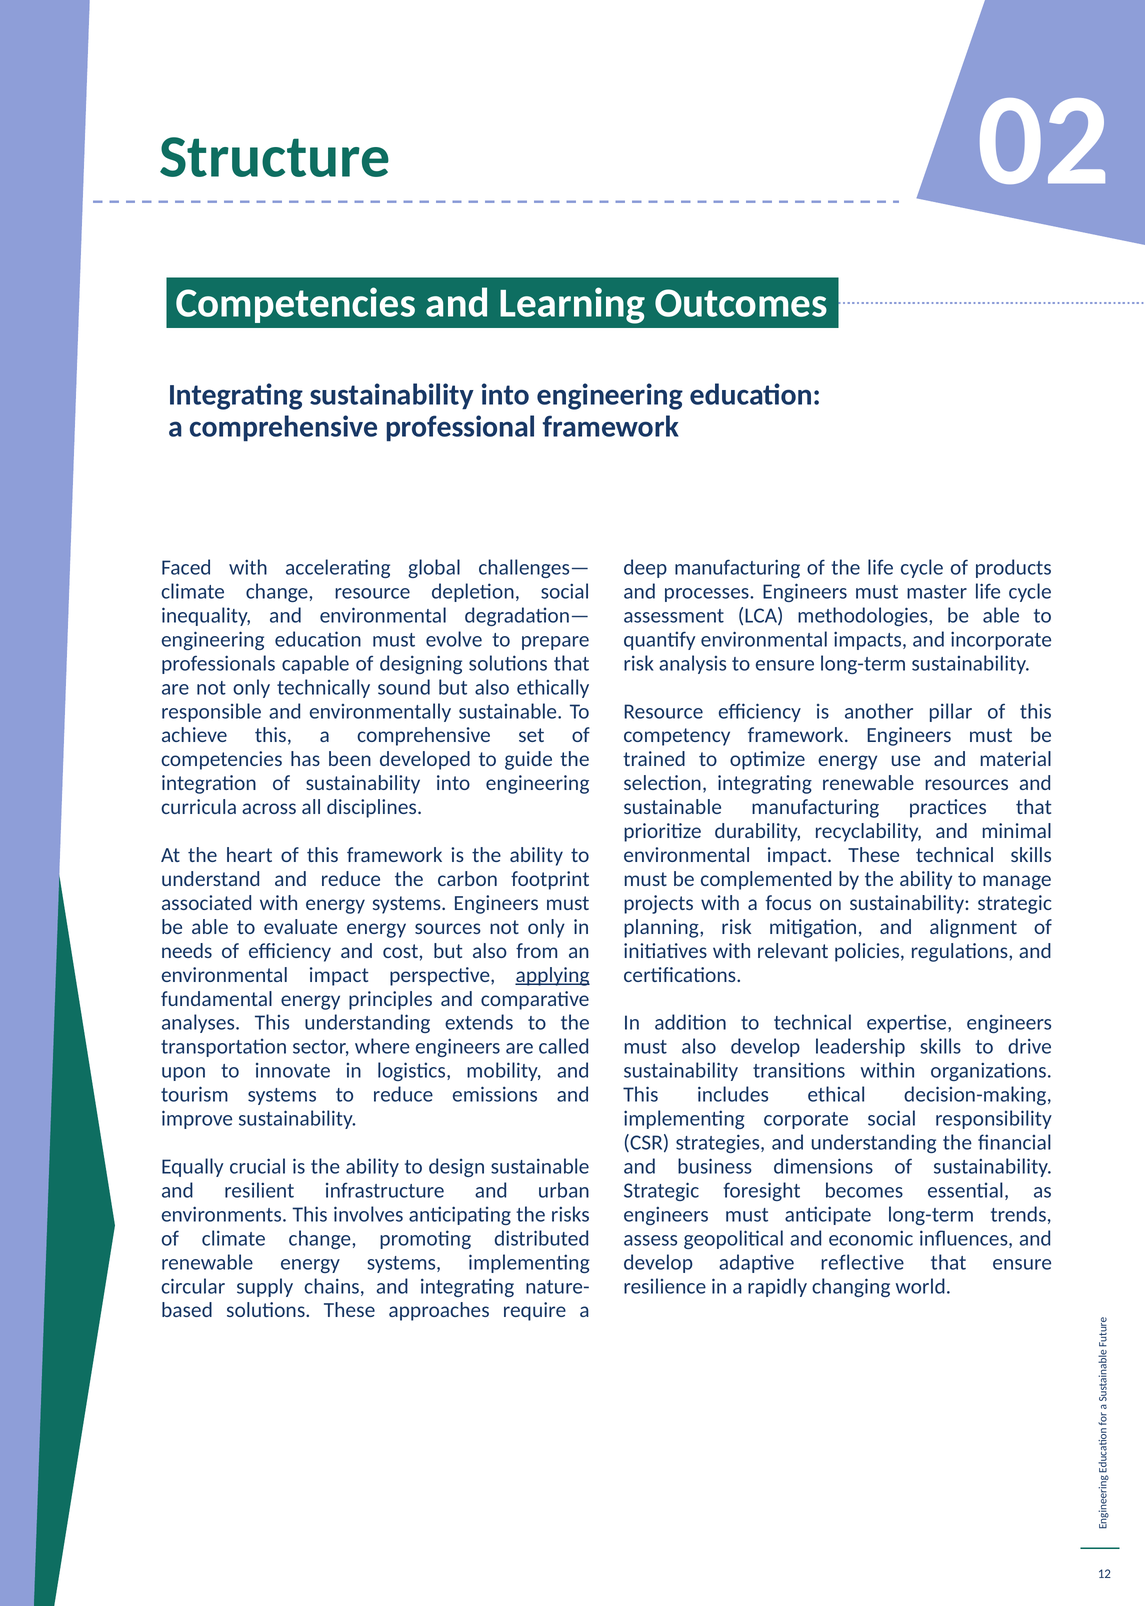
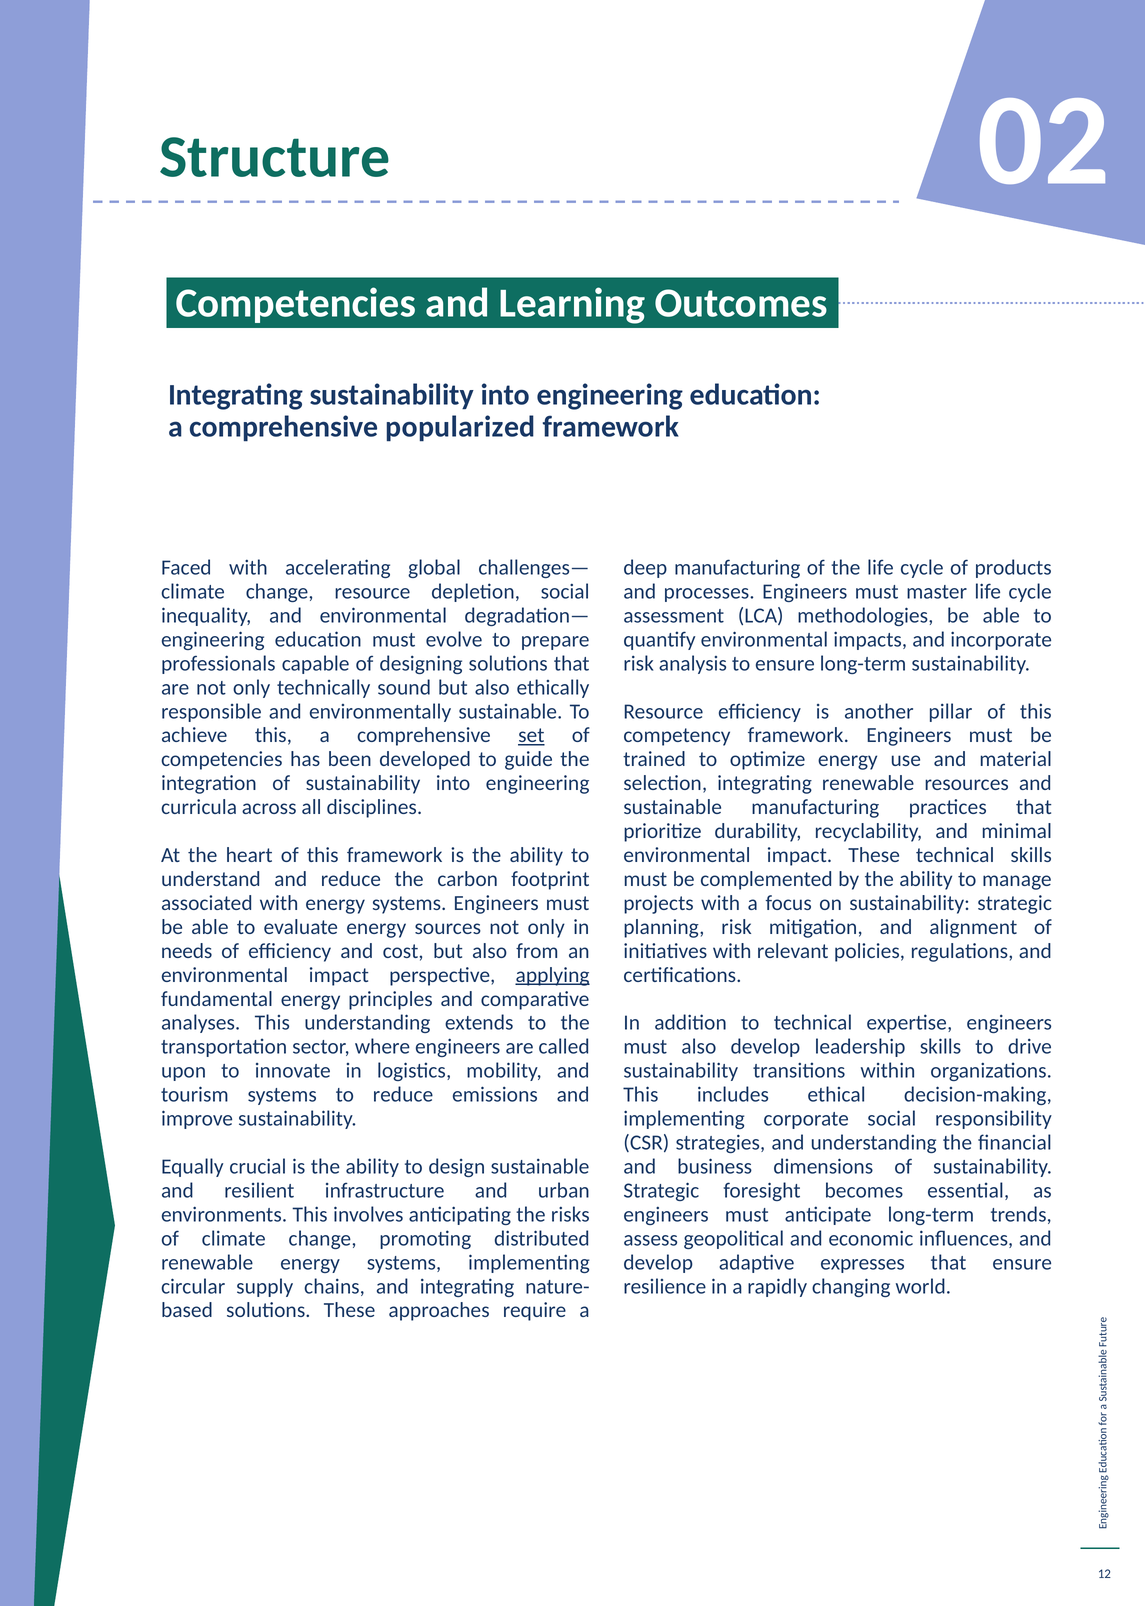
professional: professional -> popularized (460, 427)
set underline: none -> present (531, 735)
reflective: reflective -> expresses (863, 1263)
